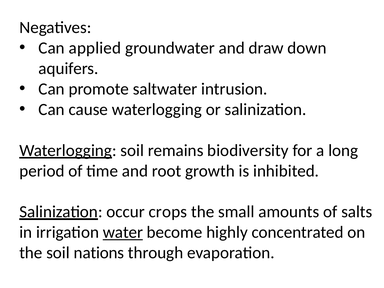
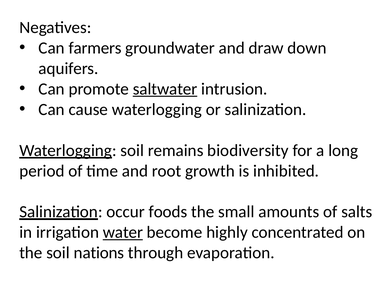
applied: applied -> farmers (95, 48)
saltwater underline: none -> present (165, 89)
crops: crops -> foods (168, 212)
